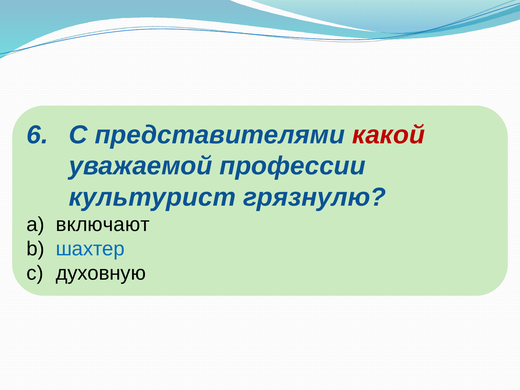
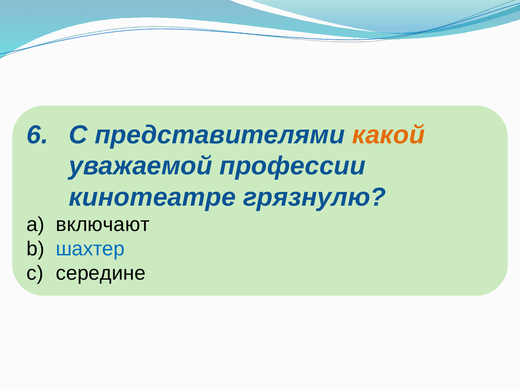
какой colour: red -> orange (389, 135)
культурист: культурист -> кинотеатре (152, 197)
духовную: духовную -> середине (101, 273)
